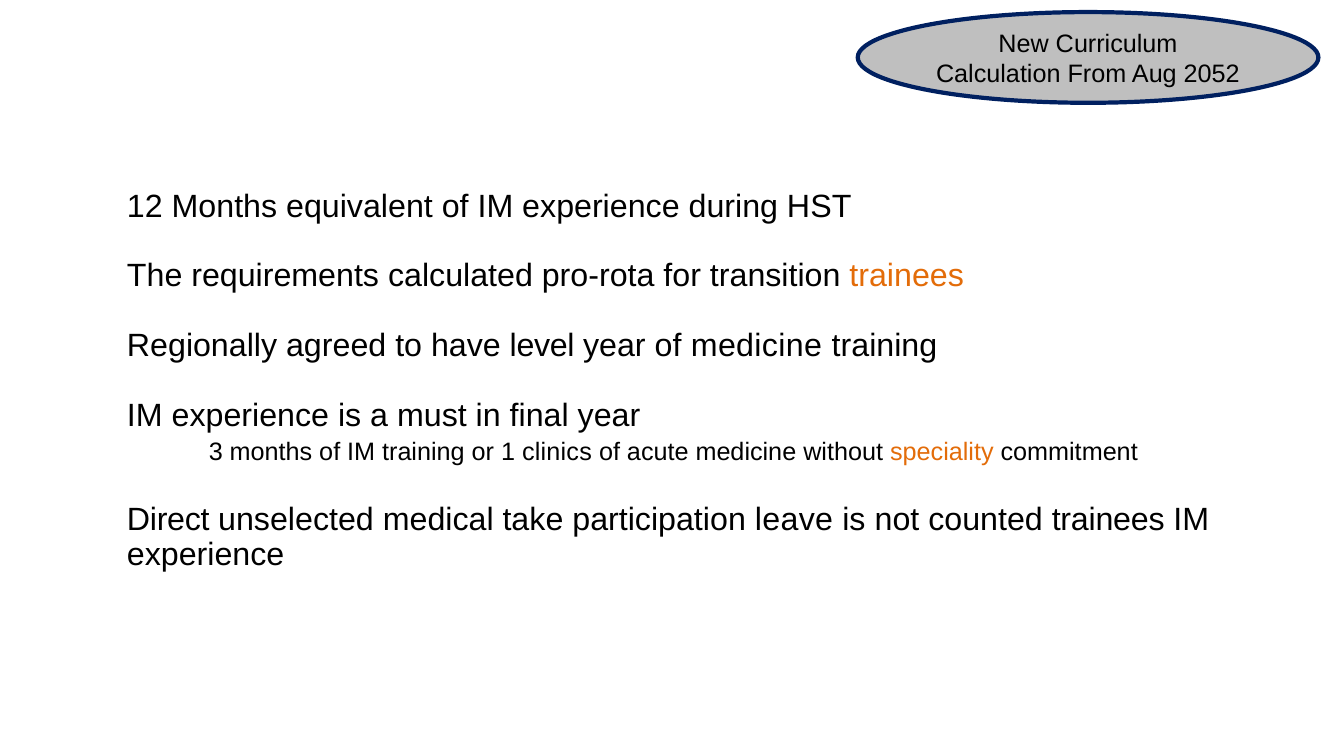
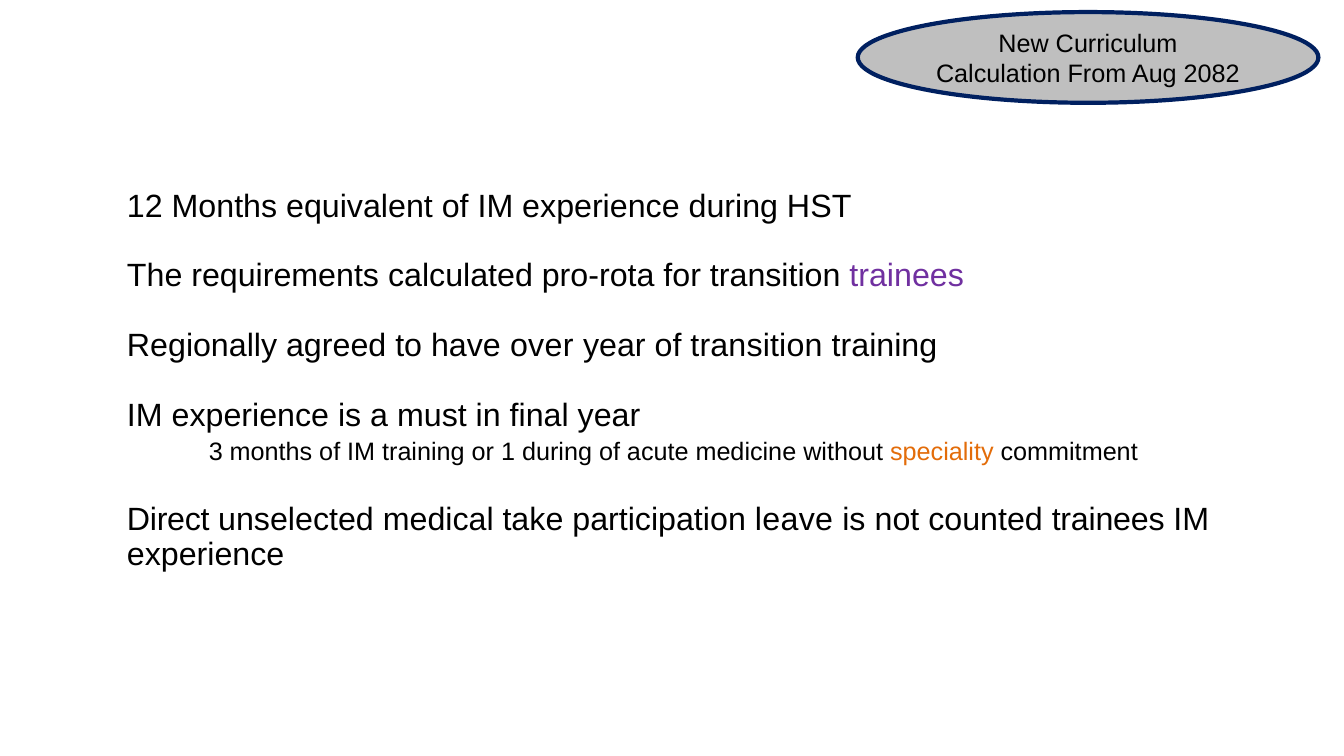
2052: 2052 -> 2082 (1212, 74)
trainees colour: orange -> purple (907, 276)
level: level -> over (542, 346)
of medicine: medicine -> transition (756, 346)
1 clinics: clinics -> during (557, 452)
